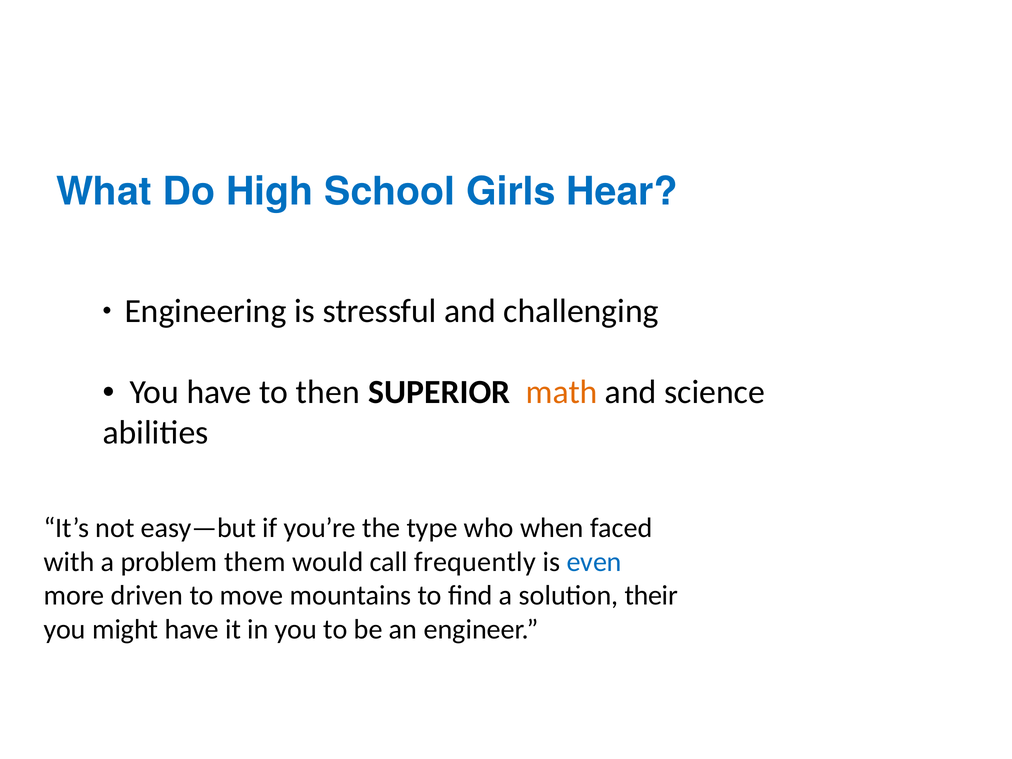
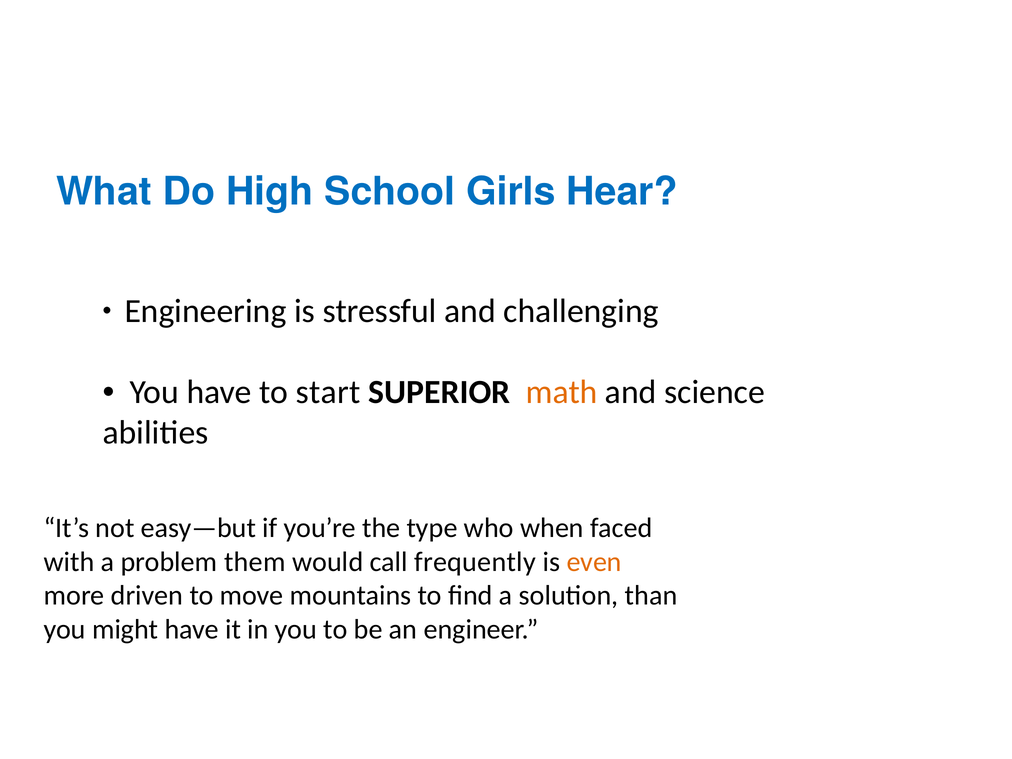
then: then -> start (328, 392)
even colour: blue -> orange (594, 562)
their: their -> than (651, 596)
